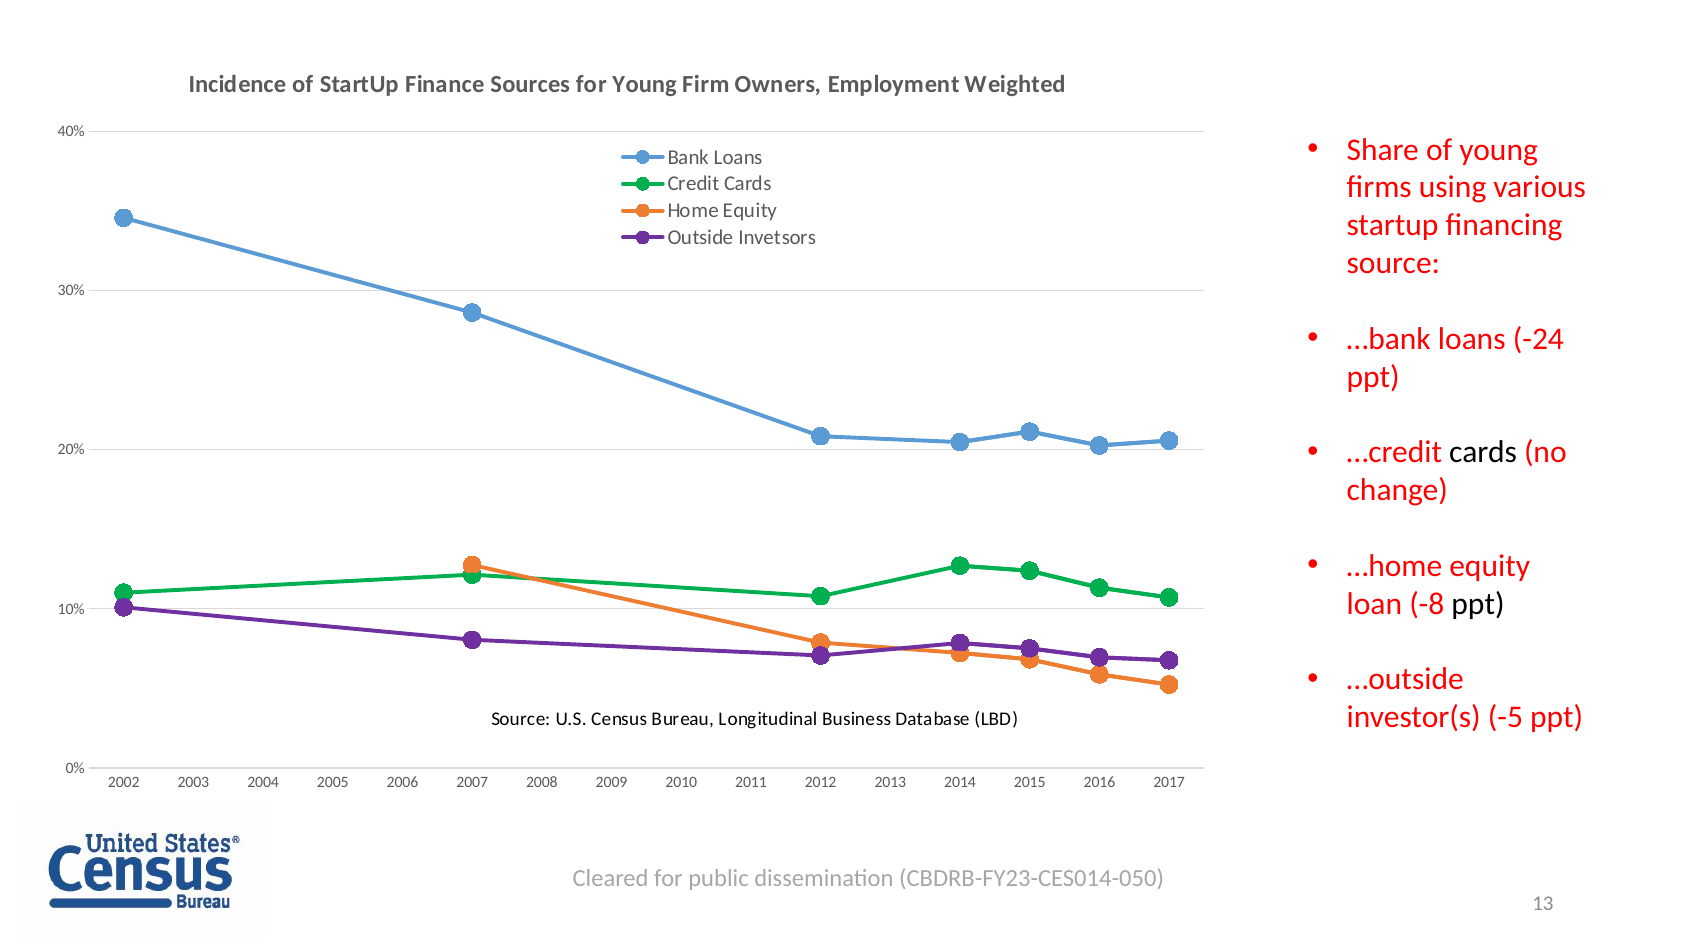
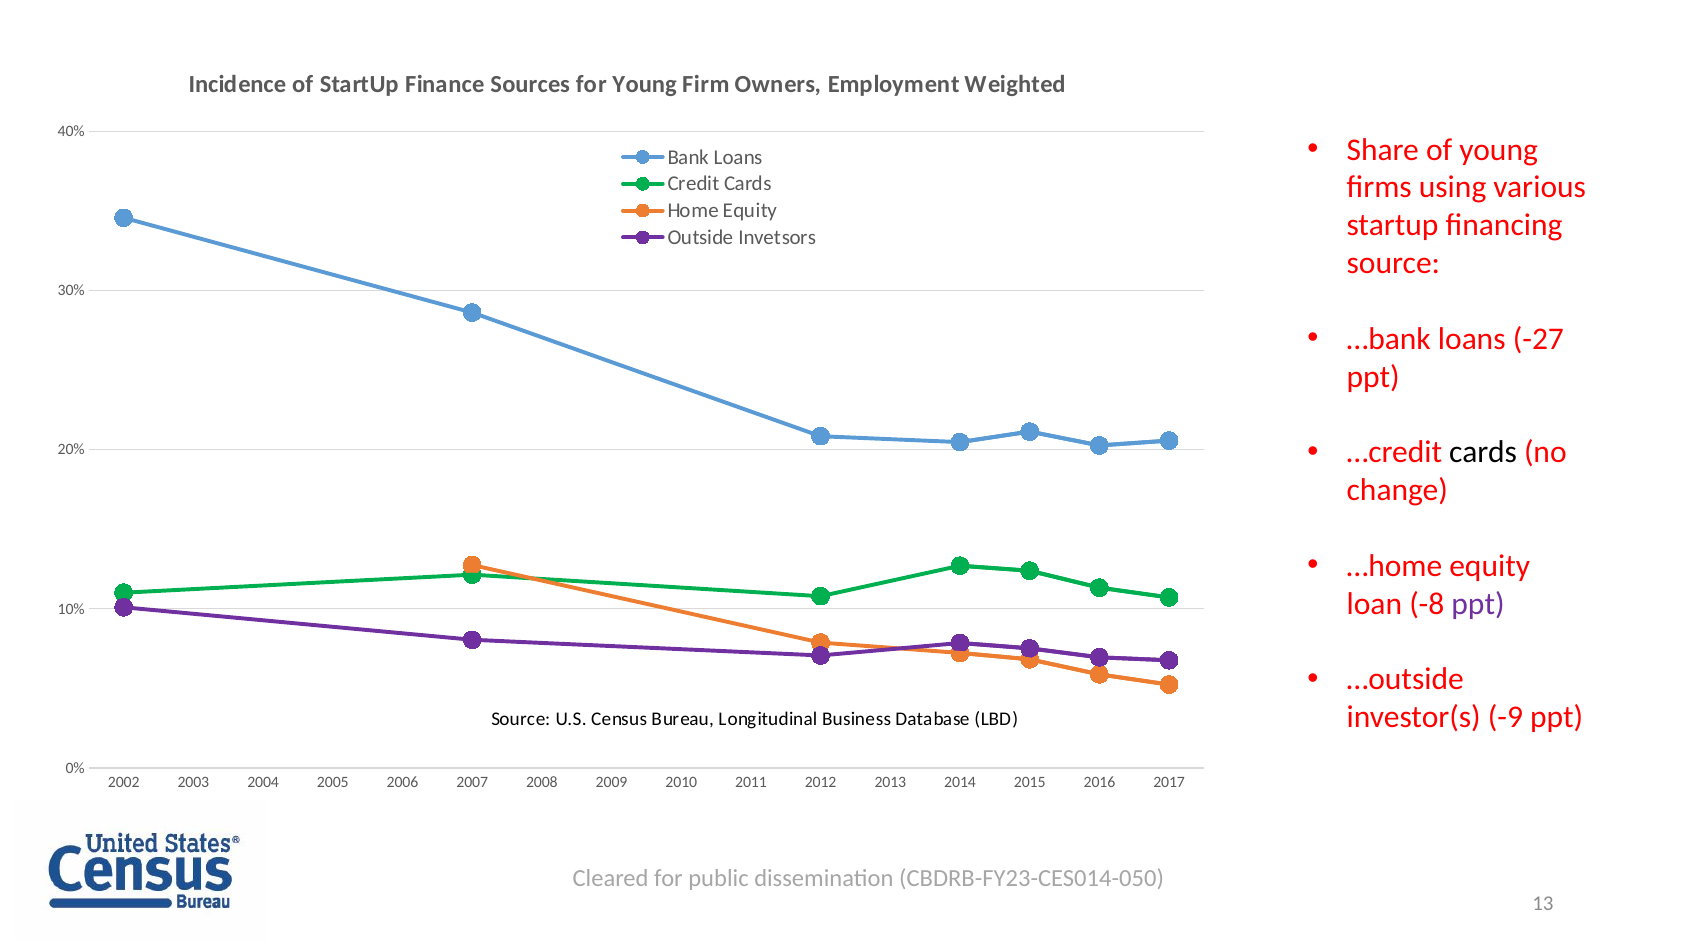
-24: -24 -> -27 (1538, 339)
ppt colour: black -> purple (1478, 604)
-5: -5 -> -9 (1505, 717)
